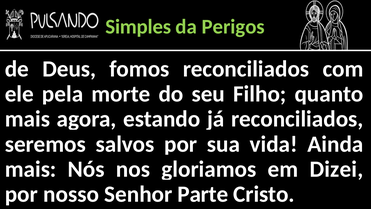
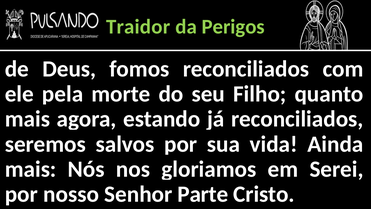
Simples: Simples -> Traidor (138, 27)
Dizei: Dizei -> Serei (336, 169)
